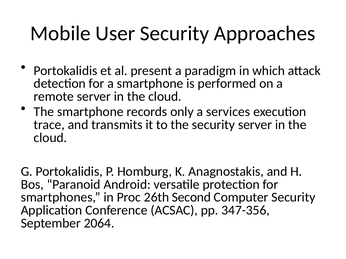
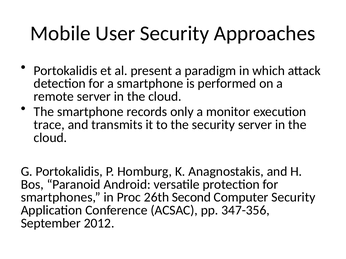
services: services -> monitor (228, 112)
2064: 2064 -> 2012 (99, 224)
